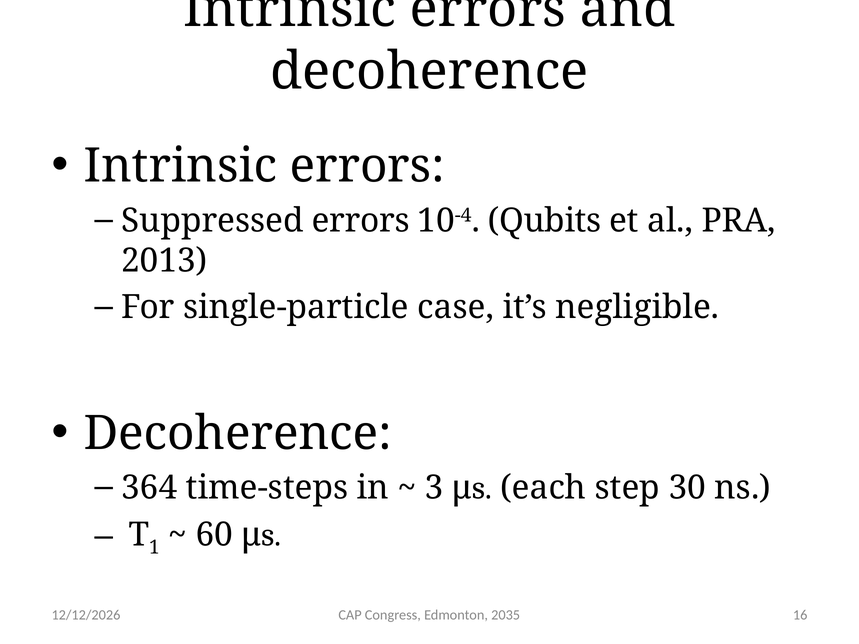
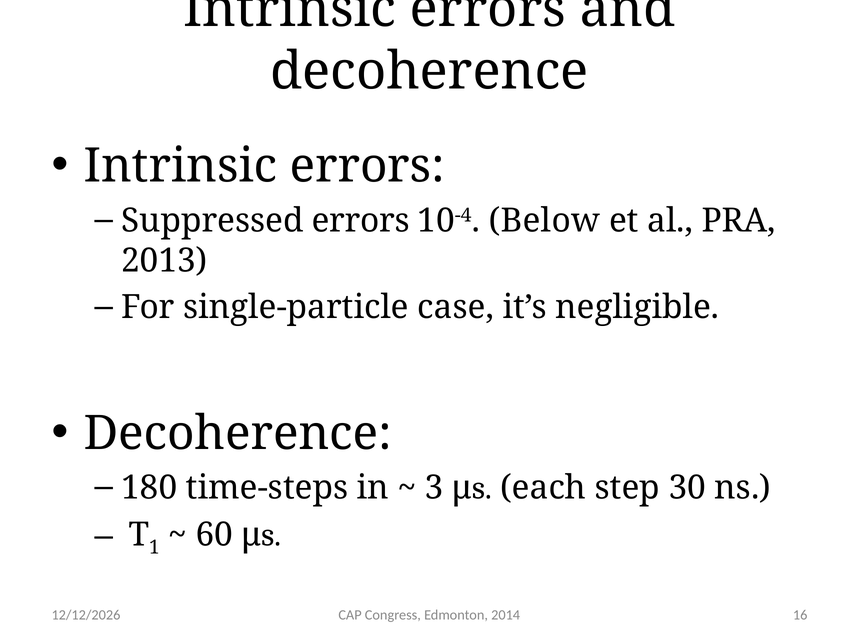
Qubits: Qubits -> Below (544, 221)
364: 364 -> 180 (149, 488)
2035: 2035 -> 2014 (506, 615)
